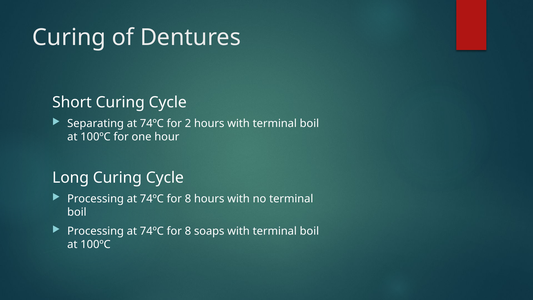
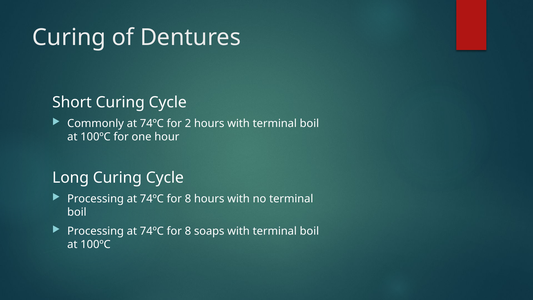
Separating: Separating -> Commonly (96, 123)
